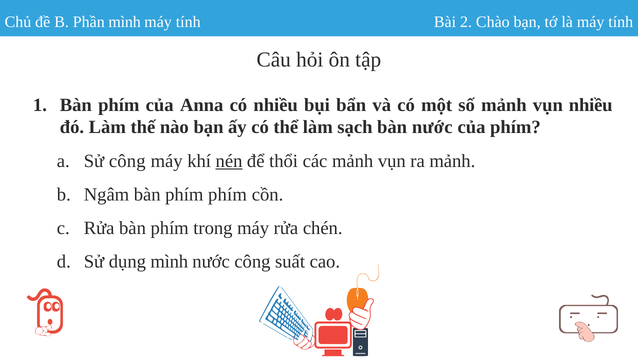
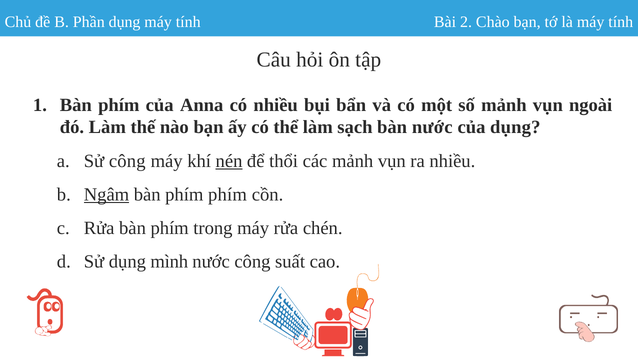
Phần mình: mình -> dụng (125, 22)
vụn nhiều: nhiều -> ngoài (591, 105)
của phím: phím -> dụng (515, 127)
ra mảnh: mảnh -> nhiều (452, 161)
Ngâm underline: none -> present (106, 194)
